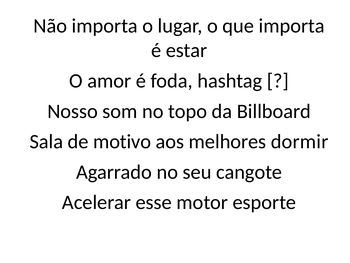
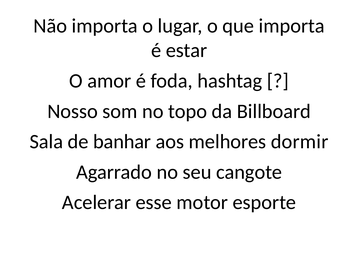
motivo: motivo -> banhar (122, 141)
